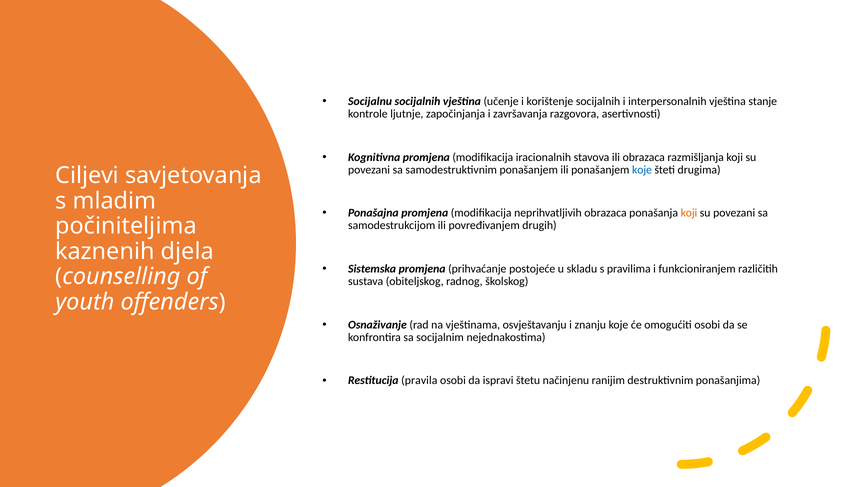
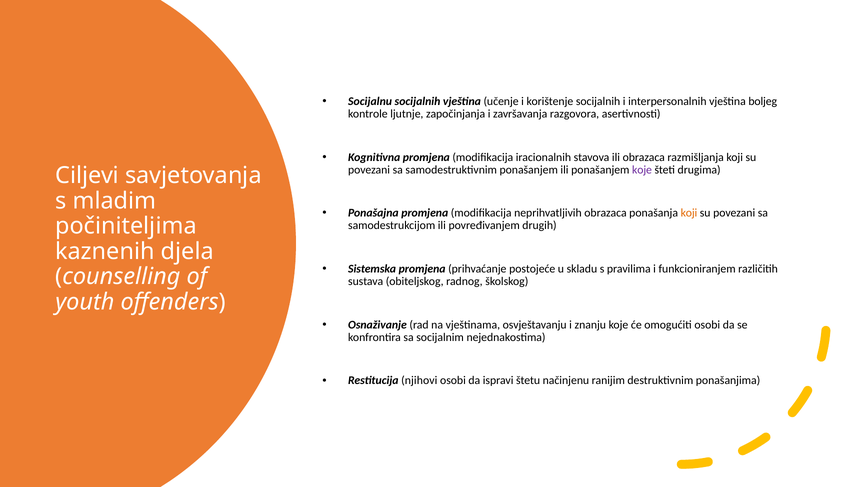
stanje: stanje -> boljeg (763, 101)
koje colour: blue -> purple (642, 170)
pravila: pravila -> njihovi (419, 381)
